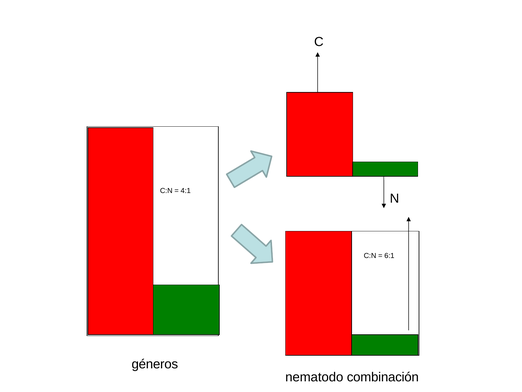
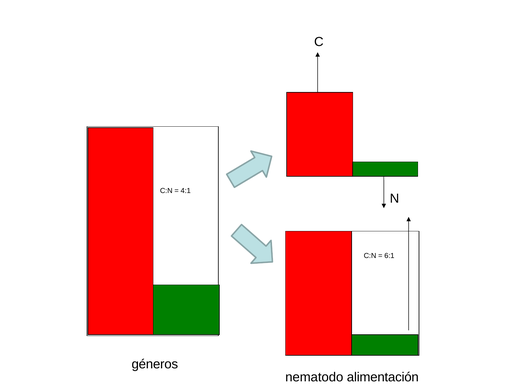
combinación: combinación -> alimentación (383, 377)
